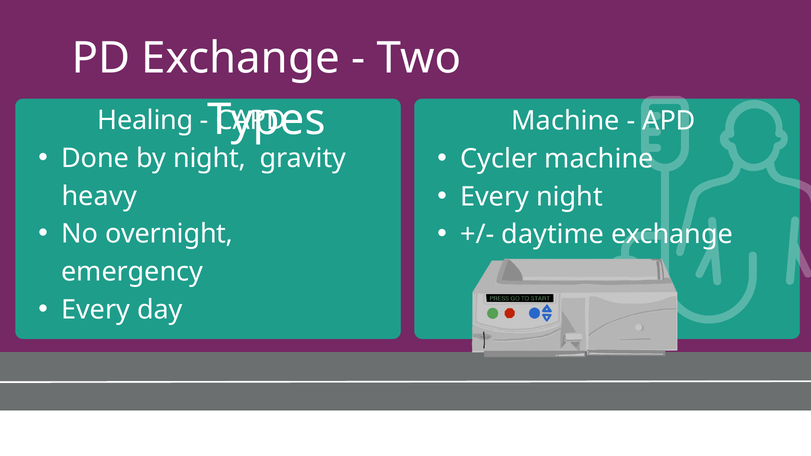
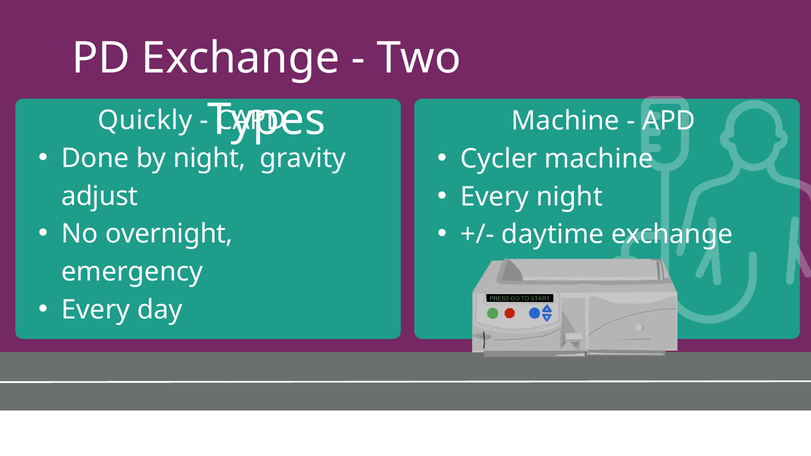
Healing: Healing -> Quickly (145, 121)
heavy: heavy -> adjust (100, 196)
